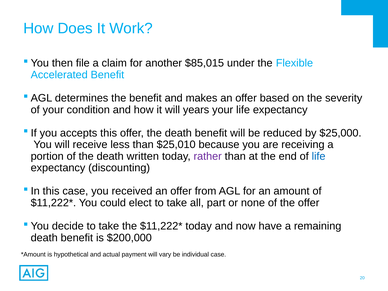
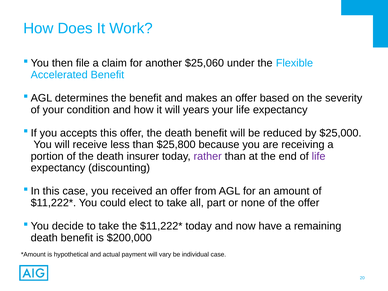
$85,015: $85,015 -> $25,060 (204, 63)
$25,010: $25,010 -> $25,800 (176, 145)
written: written -> insurer (143, 156)
life colour: blue -> purple (319, 156)
